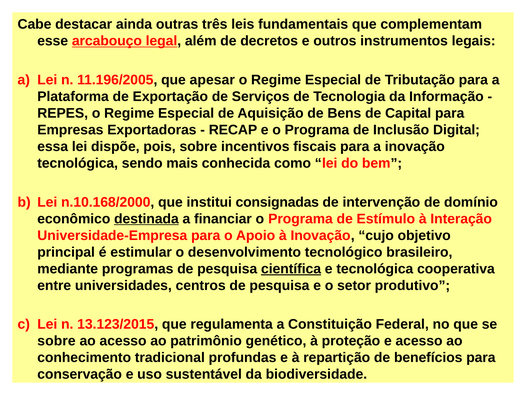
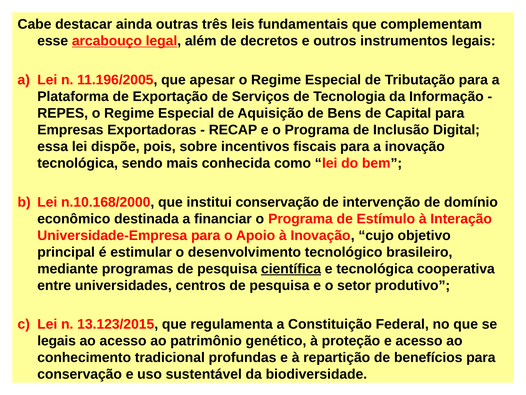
institui consignadas: consignadas -> conservação (277, 202)
destinada underline: present -> none (146, 218)
sobre: sobre -> legais (57, 341)
